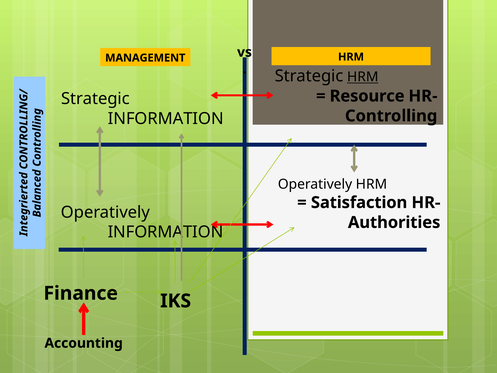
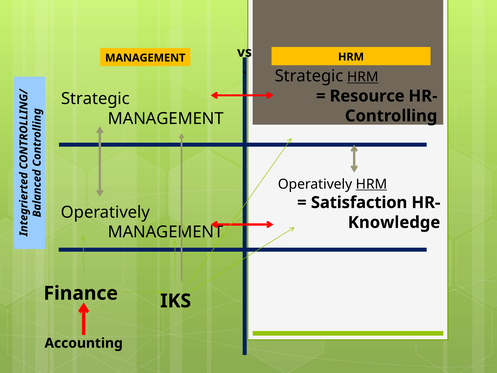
INFORMATION: INFORMATION -> MANAGEMENT (166, 119)
HRM underline: none -> present (371, 184)
Authorities: Authorities -> Knowledge (394, 222)
INFORMATION: INFORMATION -> MANAGEMENT (166, 232)
